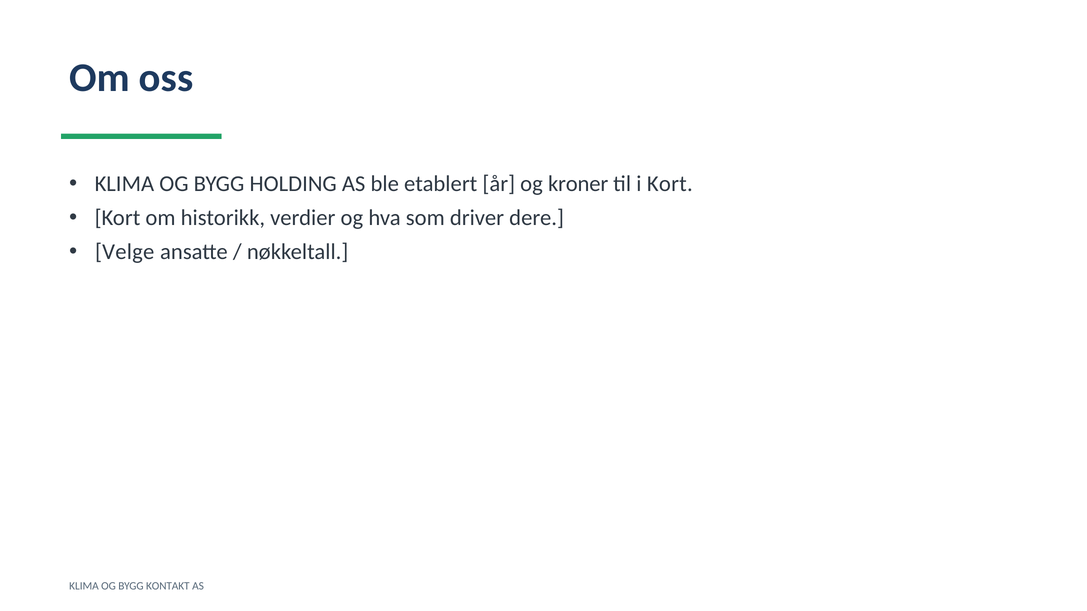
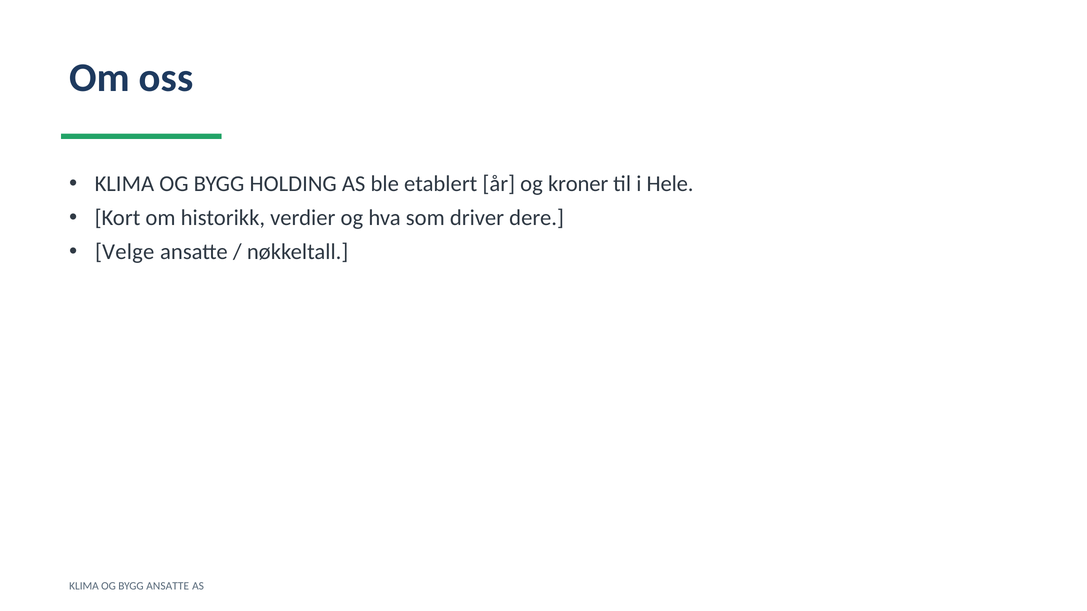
i Kort: Kort -> Hele (670, 184)
BYGG KONTAKT: KONTAKT -> ANSATTE (168, 587)
